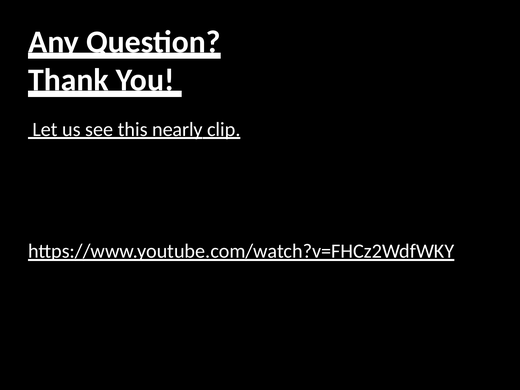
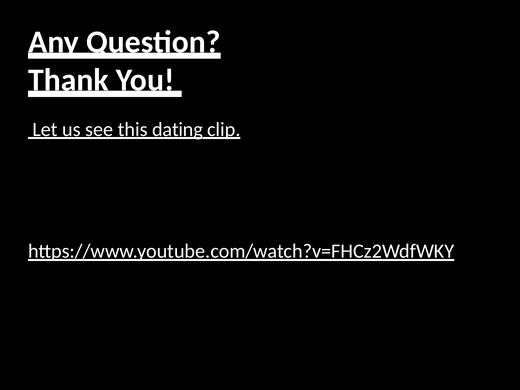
nearly: nearly -> dating (178, 129)
